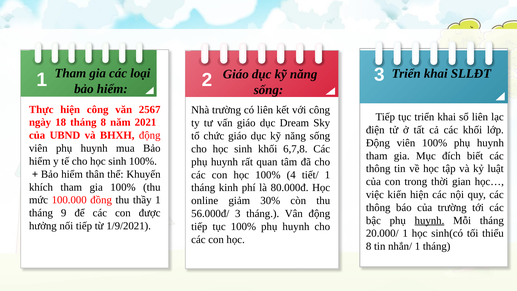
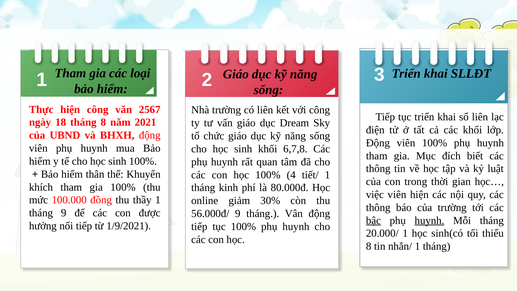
việc kiến: kiến -> viên (397, 194)
56.000đ/ 3: 3 -> 9 (238, 213)
bậc underline: none -> present (373, 220)
